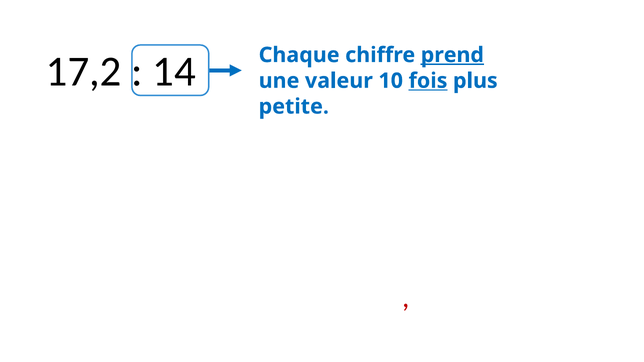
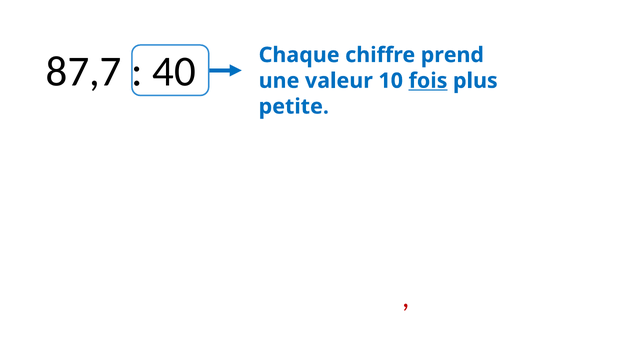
17,2: 17,2 -> 87,7 (84, 72)
14: 14 -> 40 (174, 72)
prend underline: present -> none (452, 55)
